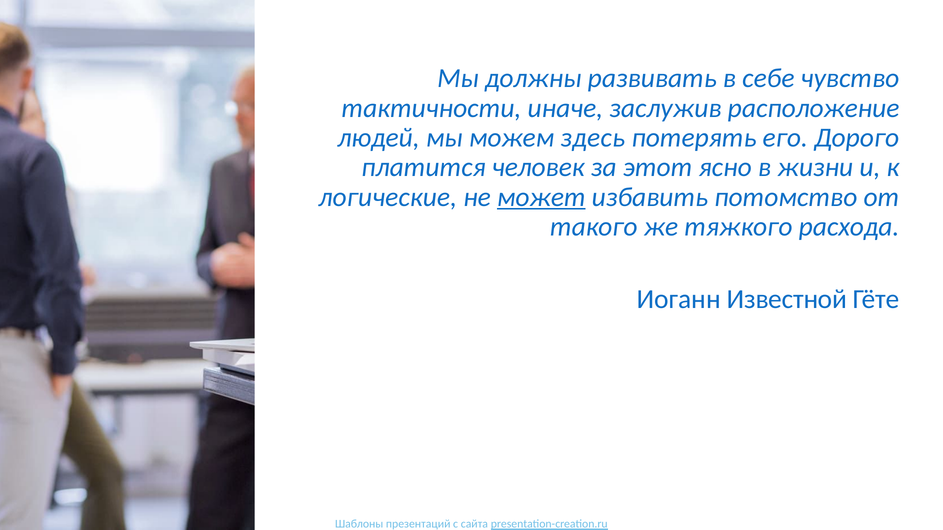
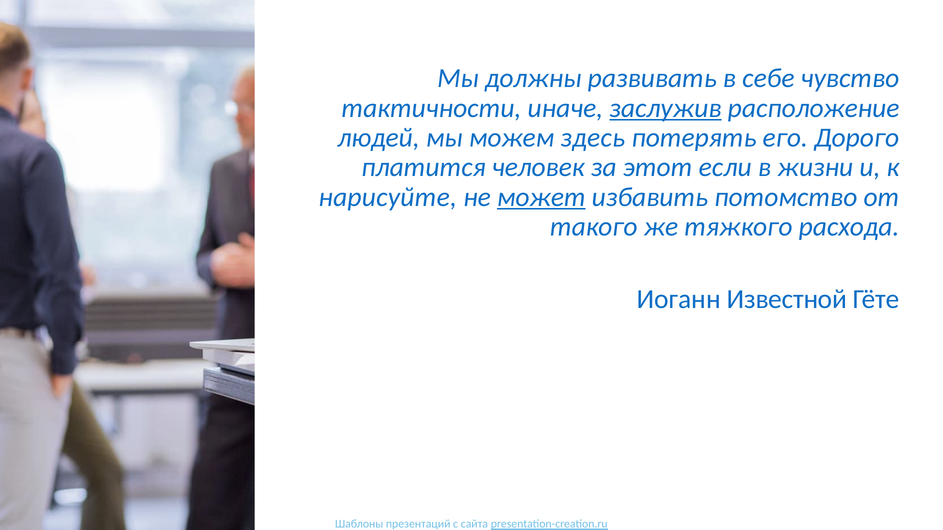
заслужив underline: none -> present (665, 108)
ясно: ясно -> если (725, 167)
логические: логические -> нарисуйте (388, 197)
